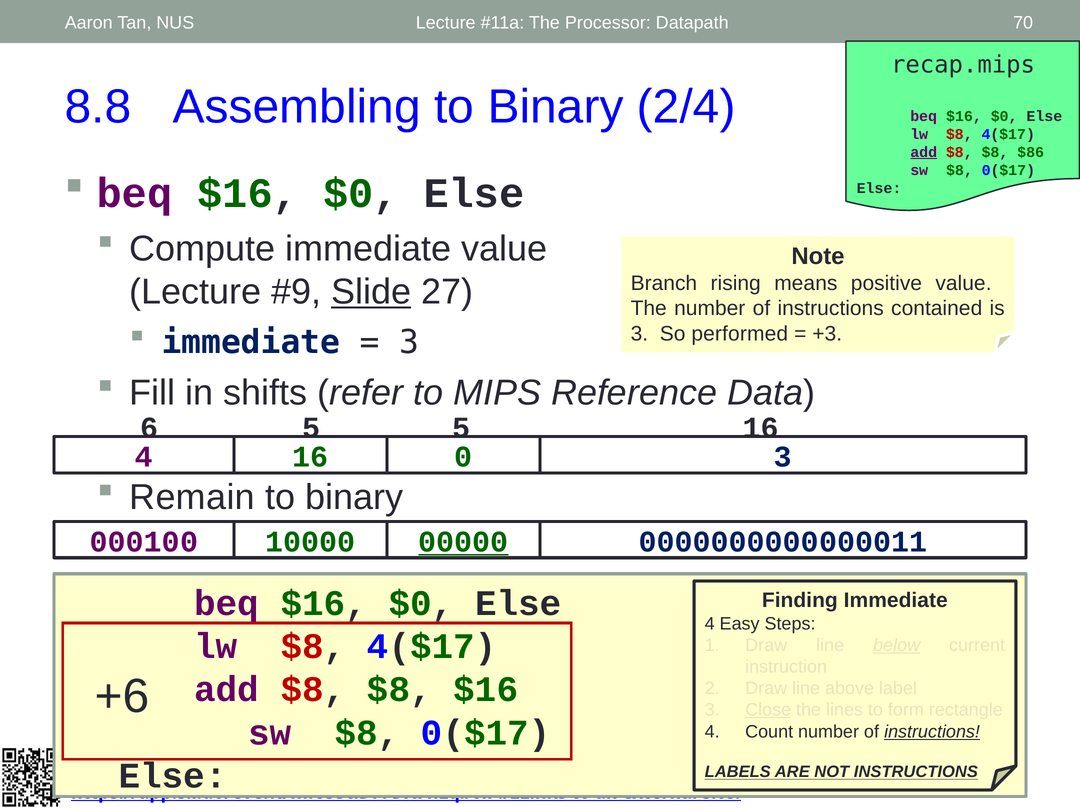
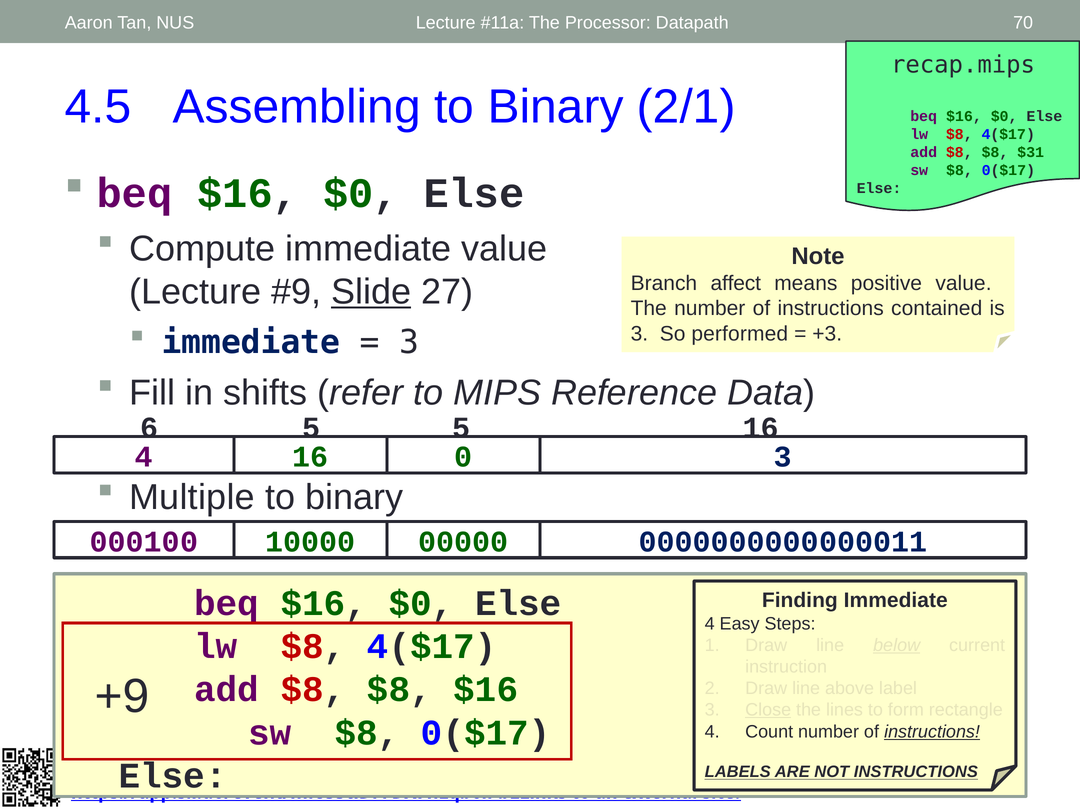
8.8: 8.8 -> 4.5 (98, 107)
2/4: 2/4 -> 2/1 (686, 107)
add underline: present -> none (924, 152)
$86: $86 -> $31 (1031, 152)
rising: rising -> affect (736, 283)
Remain: Remain -> Multiple (192, 497)
00000 underline: present -> none (463, 542)
+6: +6 -> +9 (122, 697)
